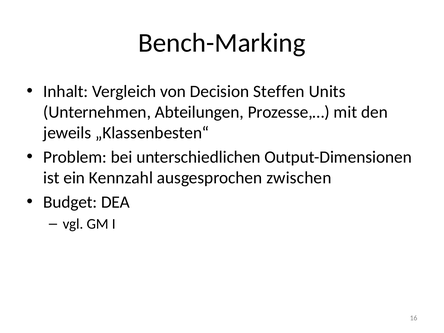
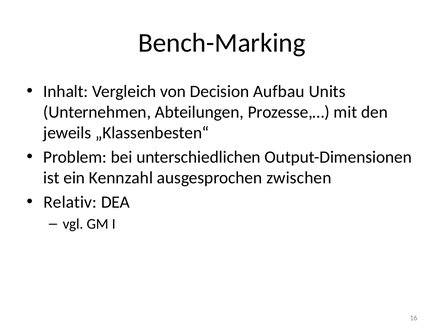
Steffen: Steffen -> Aufbau (279, 91)
Budget: Budget -> Relativ (70, 202)
